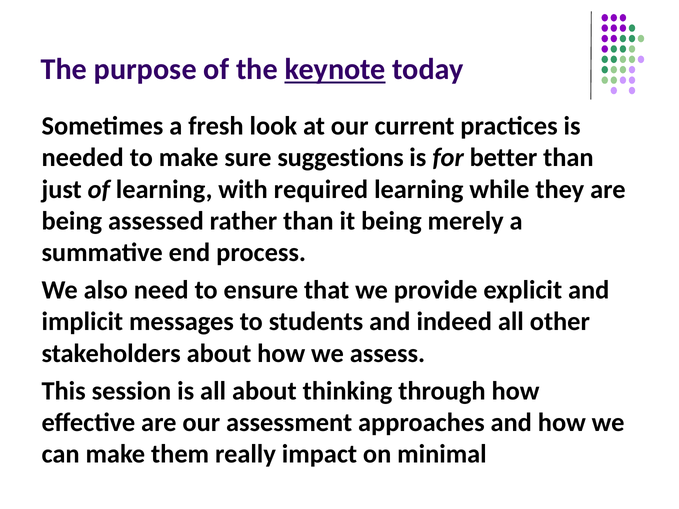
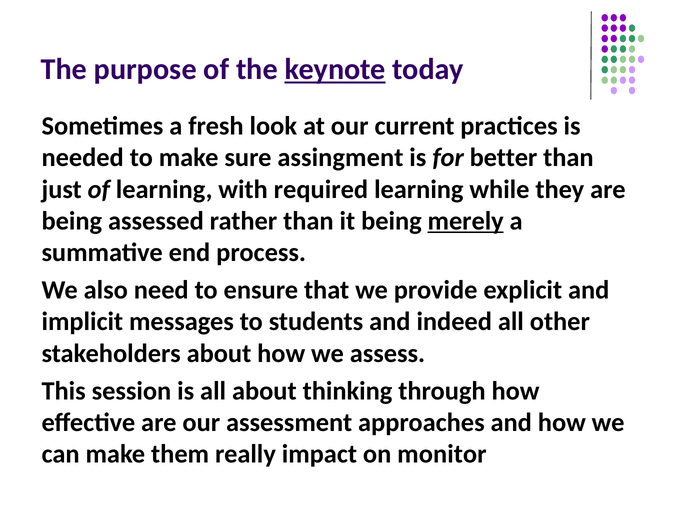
suggestions: suggestions -> assingment (340, 158)
merely underline: none -> present (466, 221)
minimal: minimal -> monitor (442, 454)
